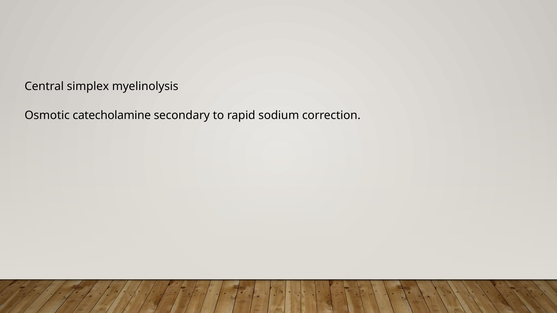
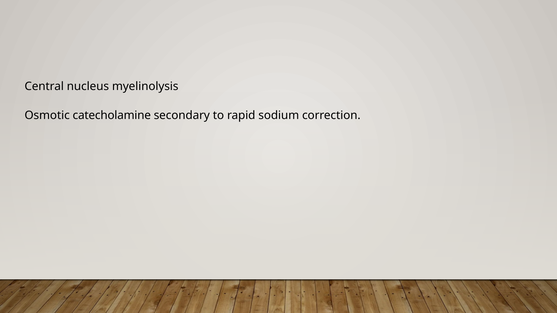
simplex: simplex -> nucleus (88, 86)
